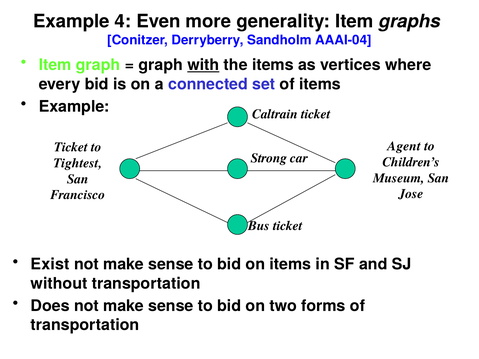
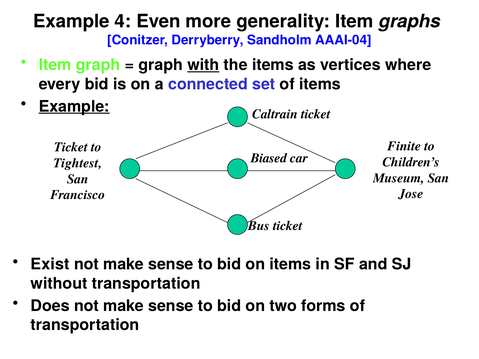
Example underline: none -> present (74, 107)
Agent: Agent -> Finite (404, 146)
Strong: Strong -> Biased (269, 158)
